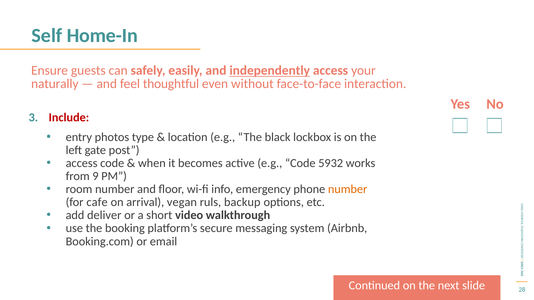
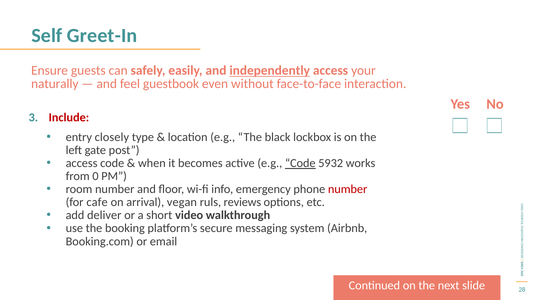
Home-In: Home-In -> Greet-In (102, 36)
thoughtful: thoughtful -> guestbook (171, 84)
photos: photos -> closely (112, 137)
Code underline: none -> present (300, 163)
9: 9 -> 0 (95, 176)
number colour: orange -> red (348, 190)
backup: backup -> reviews (242, 203)
